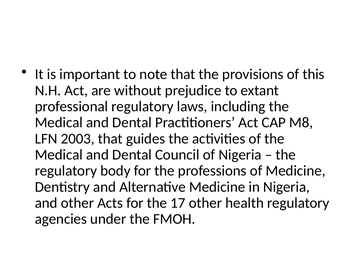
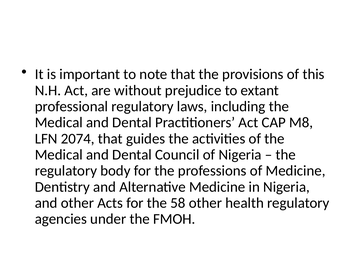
2003: 2003 -> 2074 (78, 138)
17: 17 -> 58 (178, 203)
